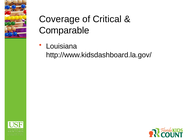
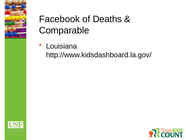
Coverage: Coverage -> Facebook (59, 19)
Critical: Critical -> Deaths (107, 19)
